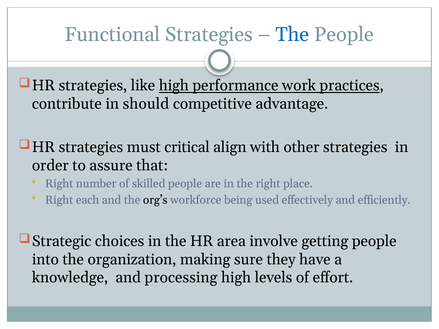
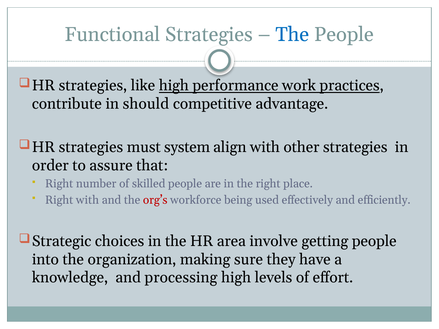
critical: critical -> system (187, 147)
Right each: each -> with (87, 200)
org’s colour: black -> red (155, 200)
